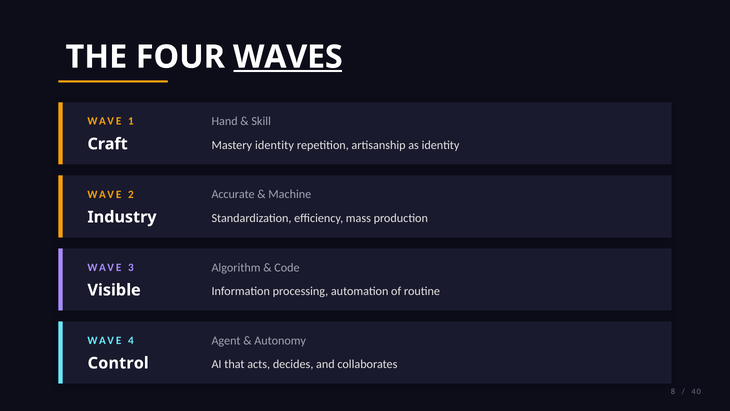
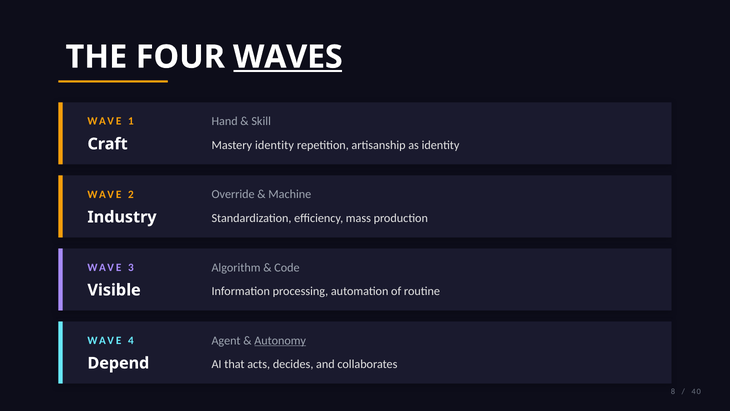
Accurate: Accurate -> Override (233, 194)
Autonomy underline: none -> present (280, 340)
Control: Control -> Depend (118, 363)
